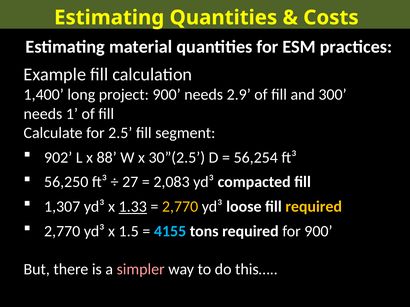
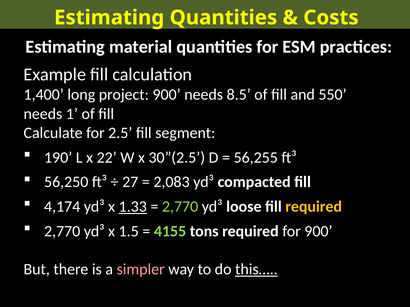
2.9: 2.9 -> 8.5 (239, 95)
300: 300 -> 550 (333, 95)
902: 902 -> 190 (58, 158)
88: 88 -> 22 (107, 158)
56,254: 56,254 -> 56,255 (256, 158)
1,307: 1,307 -> 4,174 (62, 207)
2,770 colour: yellow -> light green (180, 207)
4155 colour: light blue -> light green (170, 231)
this… underline: none -> present (256, 270)
